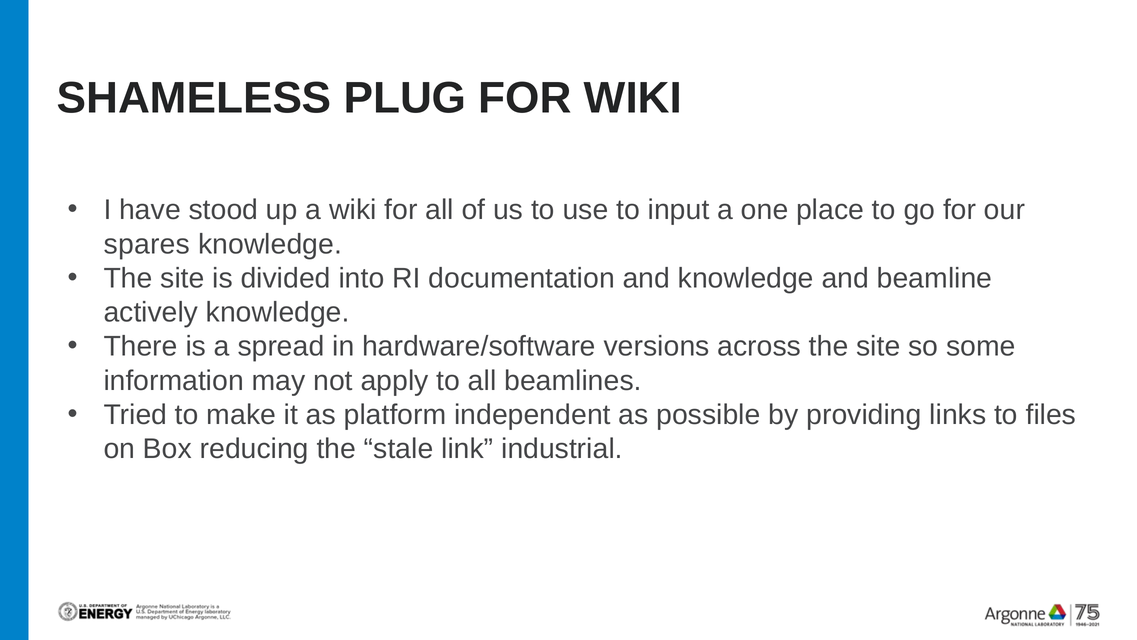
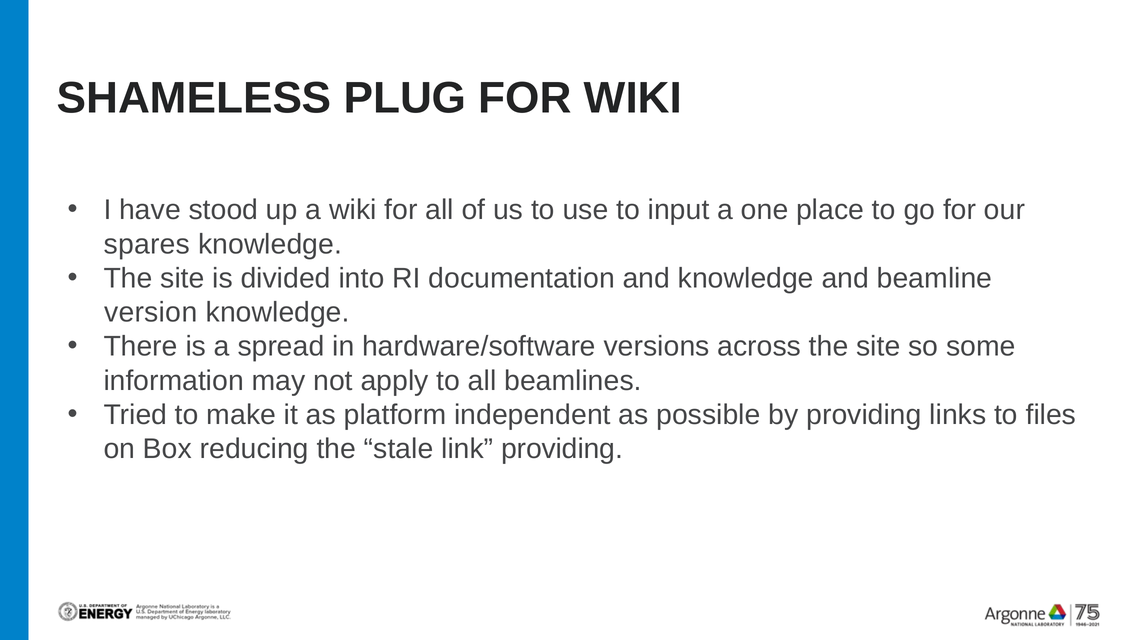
actively: actively -> version (151, 312)
link industrial: industrial -> providing (562, 449)
